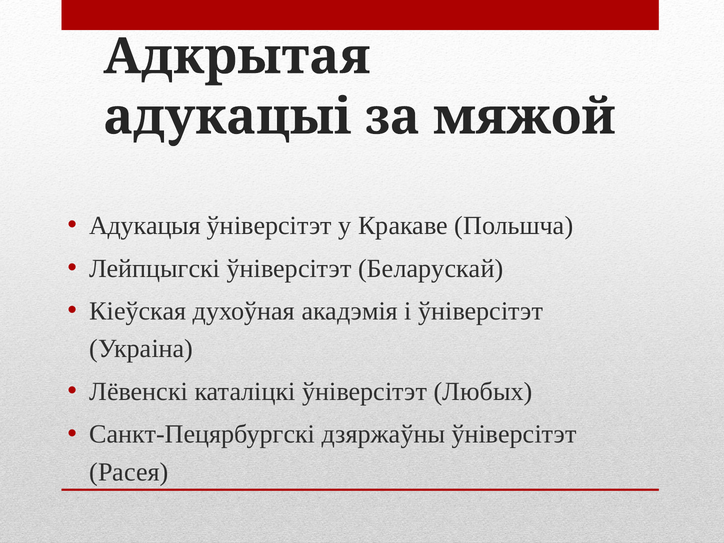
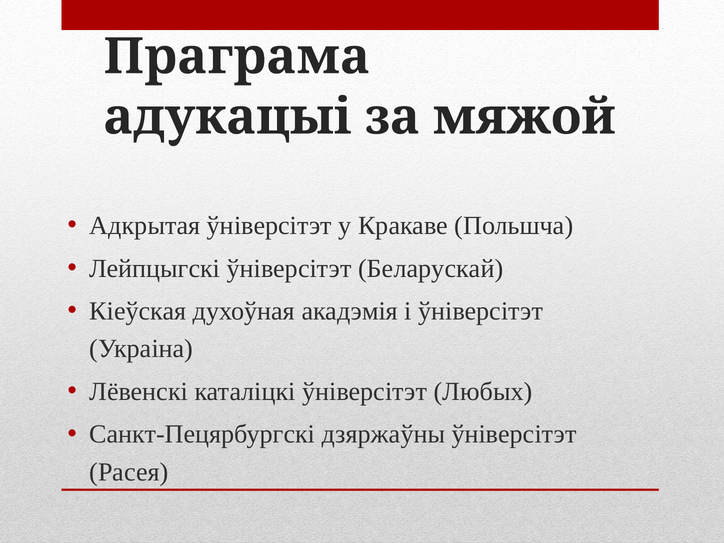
Адкрытая: Адкрытая -> Праграма (237, 57)
Адукацыя: Адукацыя -> Адкрытая (145, 226)
